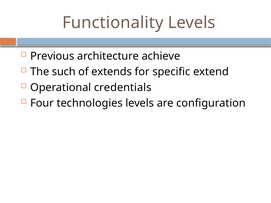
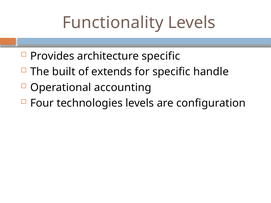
Previous: Previous -> Provides (52, 56)
architecture achieve: achieve -> specific (161, 56)
such: such -> built (64, 72)
extend: extend -> handle (211, 72)
credentials: credentials -> accounting (123, 88)
